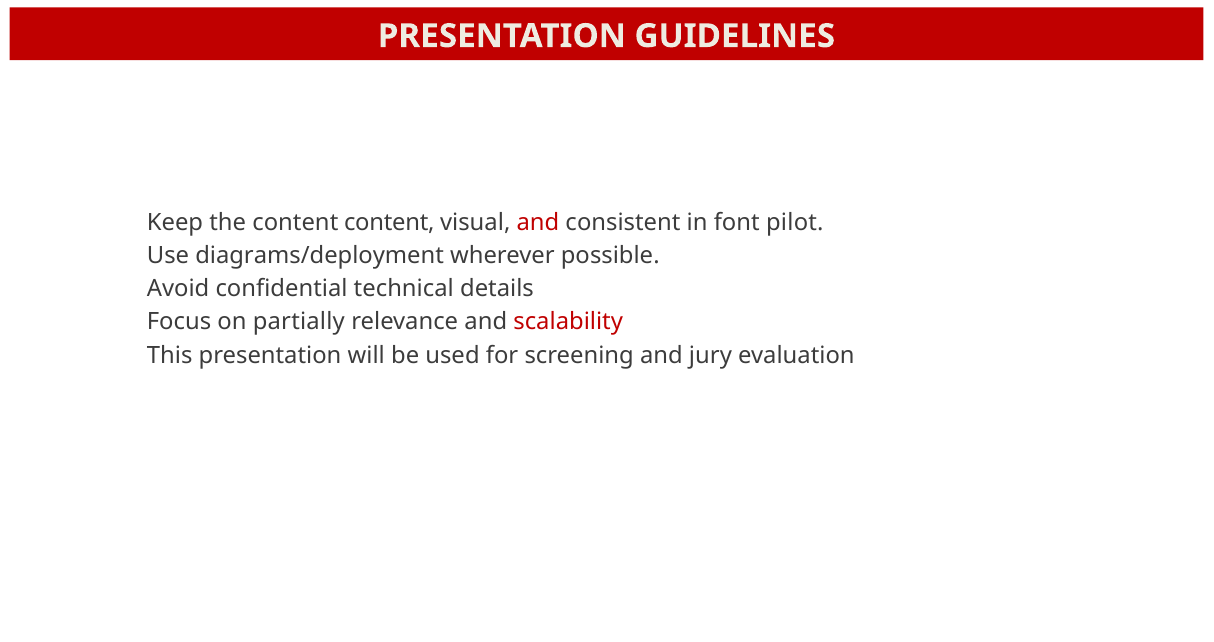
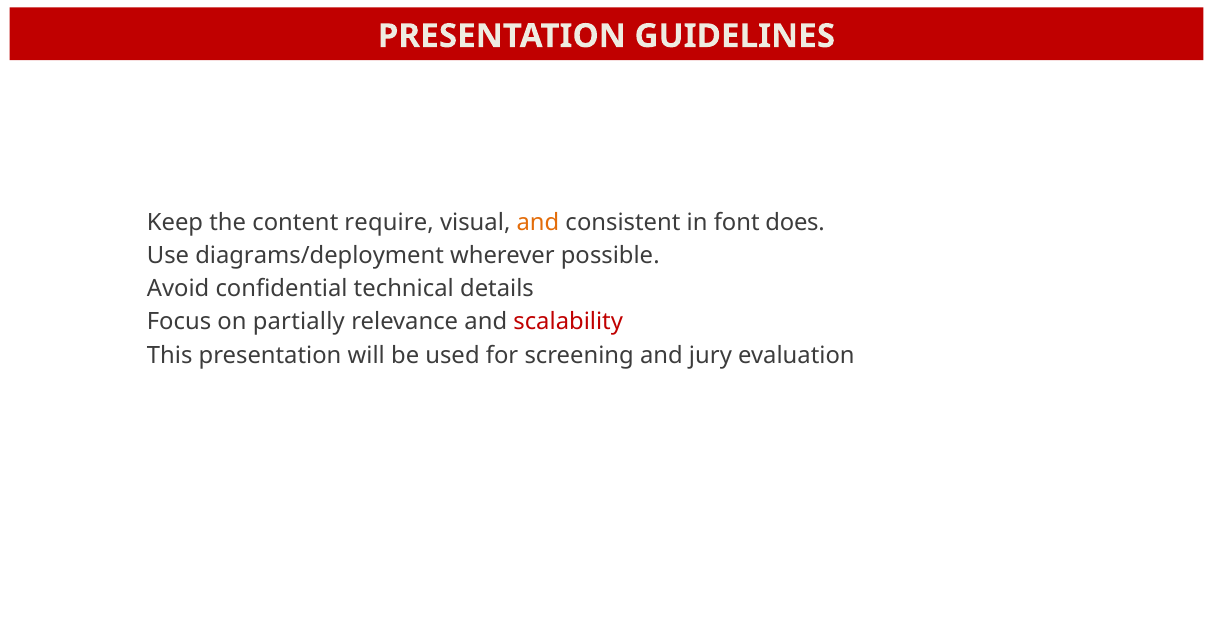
content content: content -> require (389, 222)
and colour: red -> orange (538, 222)
pilot: pilot -> does (795, 222)
